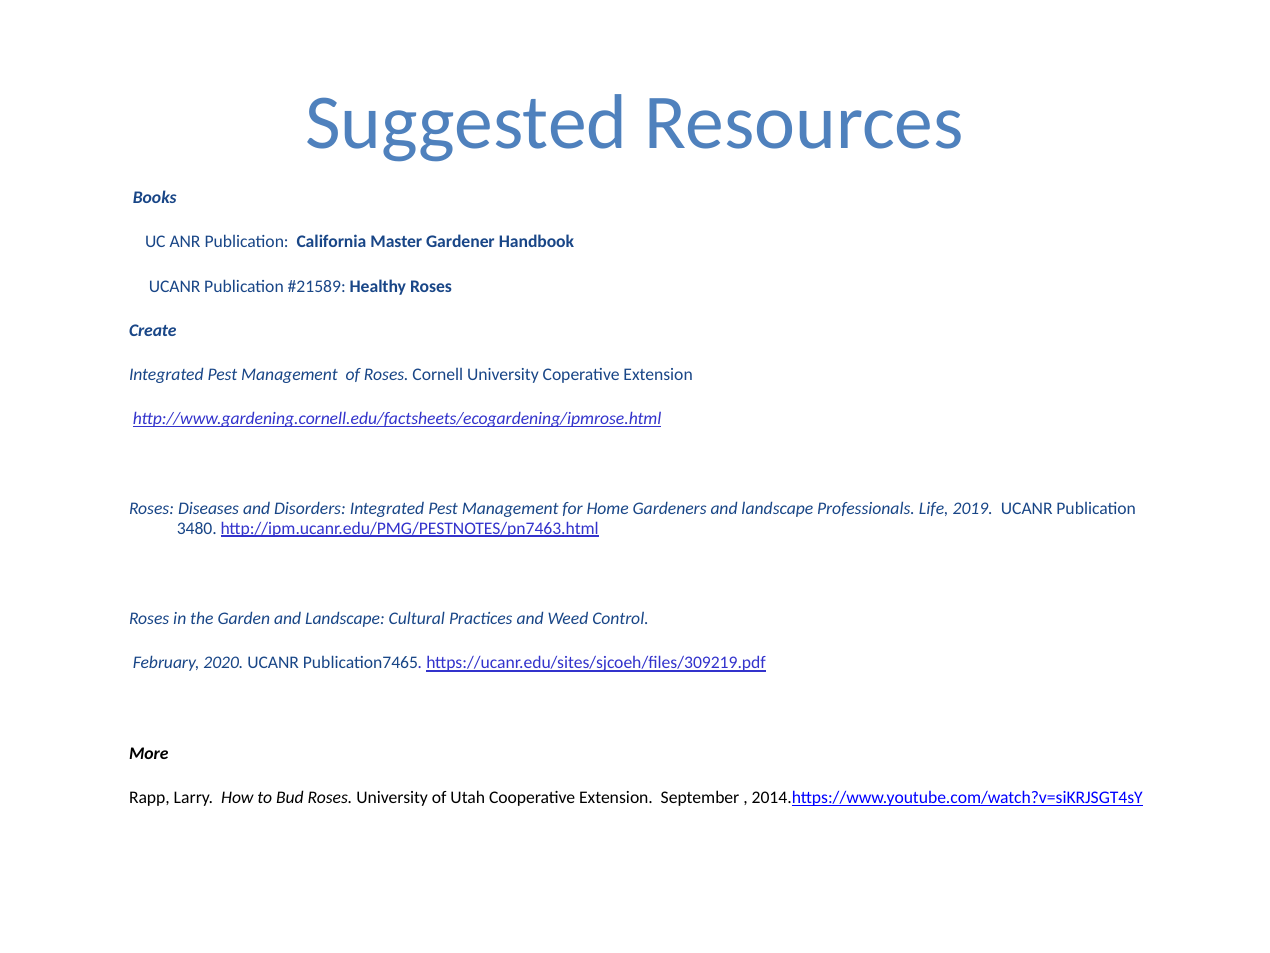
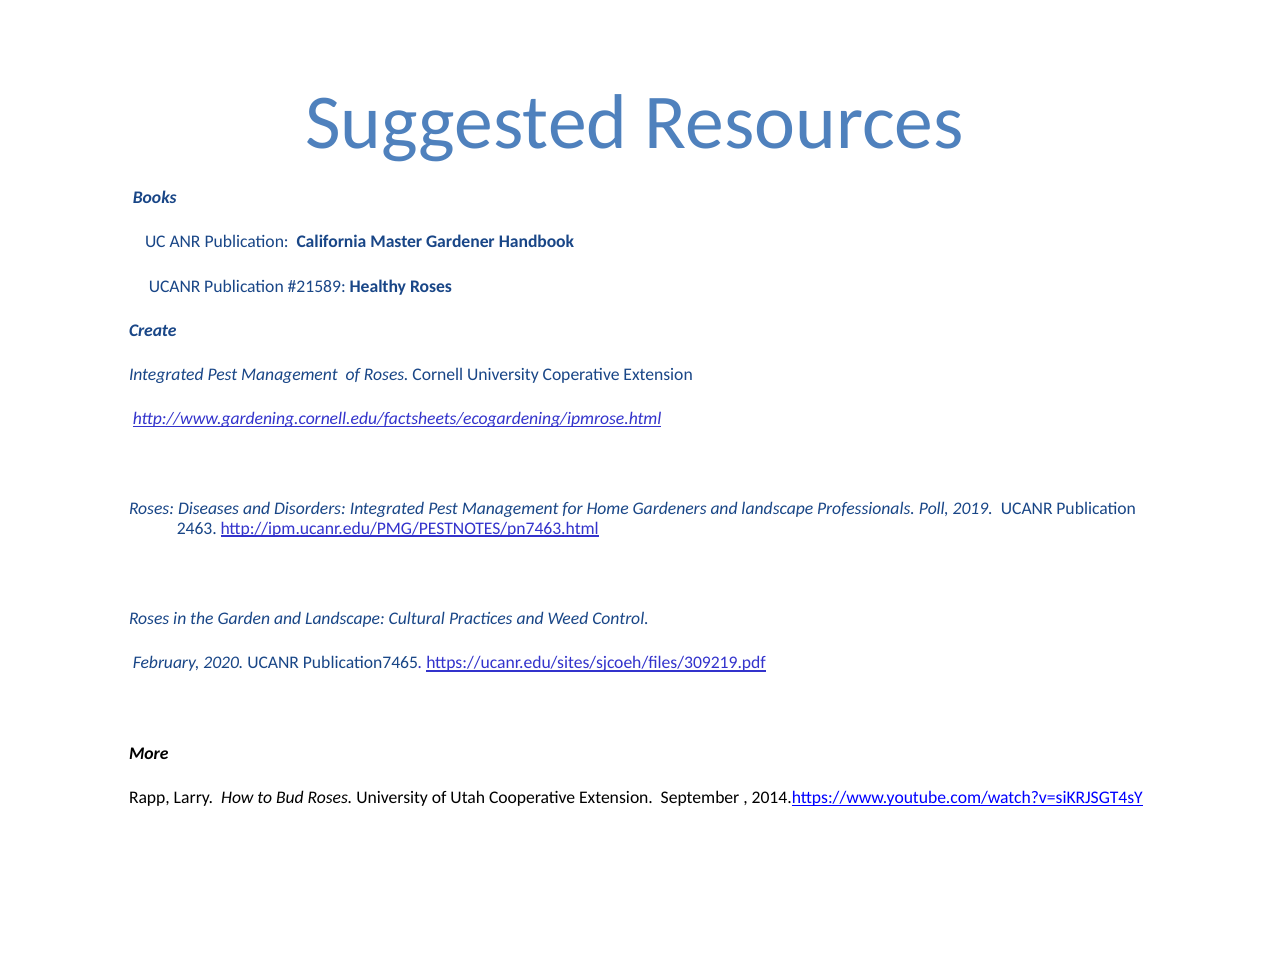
Life: Life -> Poll (934, 509)
3480: 3480 -> 2463 (197, 528)
